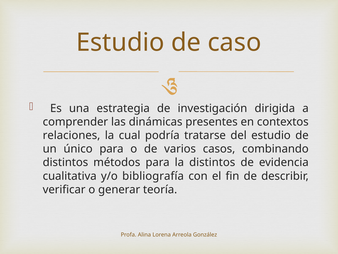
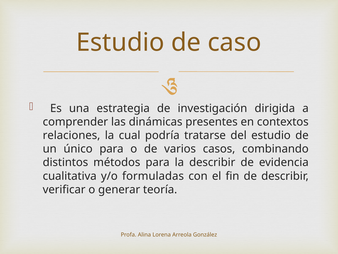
la distintos: distintos -> describir (212, 162)
bibliografía: bibliografía -> formuladas (153, 176)
